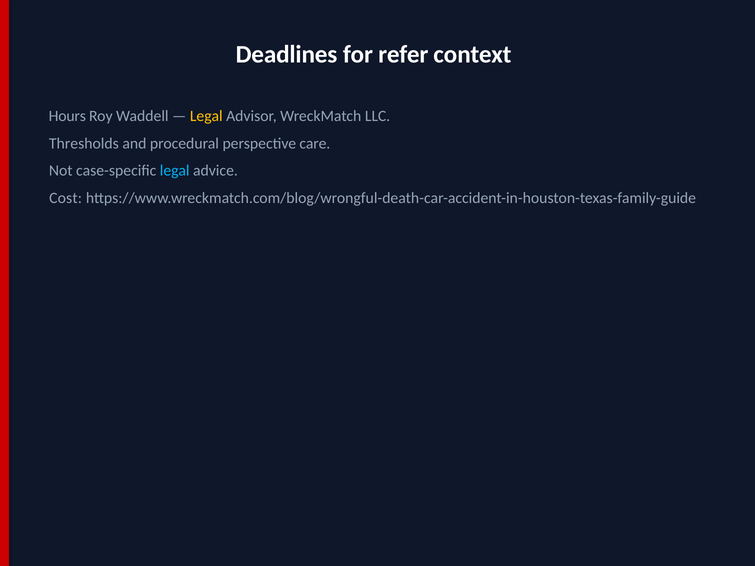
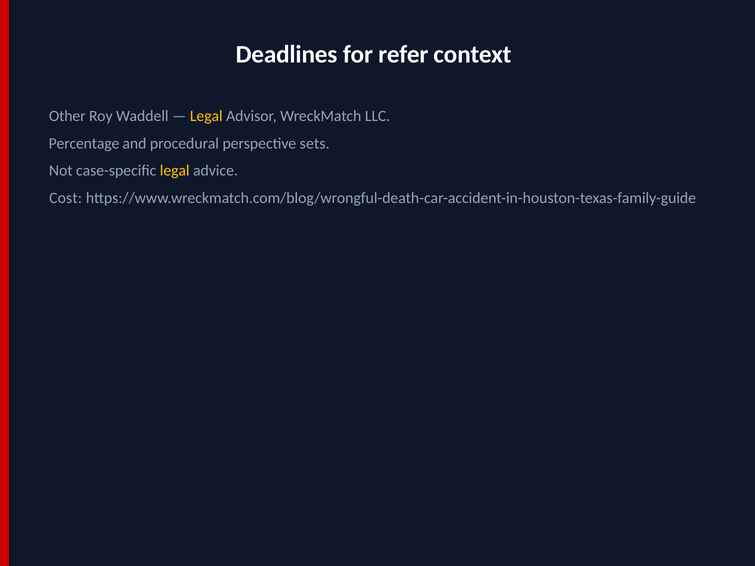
Hours: Hours -> Other (67, 116)
Thresholds: Thresholds -> Percentage (84, 143)
care: care -> sets (315, 143)
legal colour: light blue -> yellow (175, 171)
